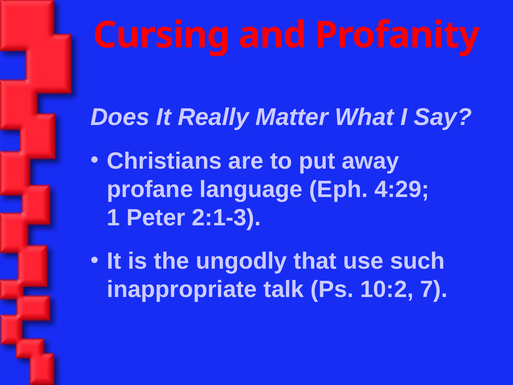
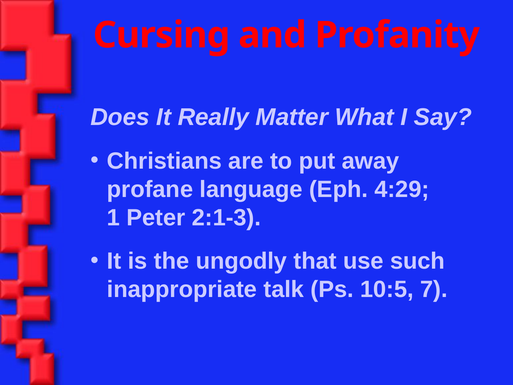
10:2: 10:2 -> 10:5 (387, 289)
